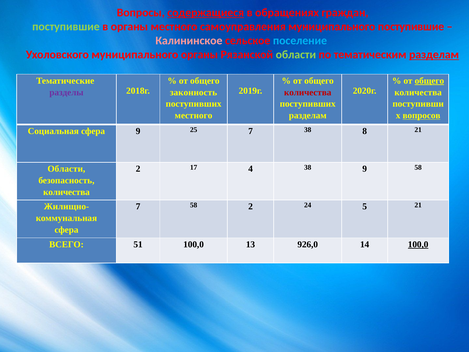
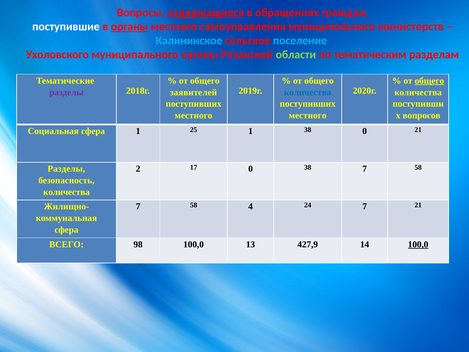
поступившие colour: light green -> white (66, 27)
органы underline: none -> present (129, 27)
муниципального поступившие: поступившие -> министерств (411, 27)
Калининское colour: pink -> light blue (189, 41)
разделам underline: present -> none (434, 55)
законность: законность -> заявителей (194, 92)
количества colour: red -> blue (308, 92)
разделам: разделам -> местного (308, 115)
вопросов underline: present -> none (422, 115)
сфера 9: 9 -> 1 (138, 131)
25 7: 7 -> 1 (251, 131)
38 8: 8 -> 0 (365, 131)
Области: Области -> Разделы (66, 169)
17 4: 4 -> 0 (251, 169)
38 9: 9 -> 7 (365, 169)
58 2: 2 -> 4 (251, 207)
24 5: 5 -> 7 (365, 207)
51: 51 -> 98 (138, 244)
926,0: 926,0 -> 427,9 (308, 244)
